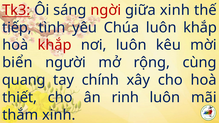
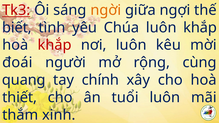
ngời colour: red -> orange (106, 10)
giữa xinh: xinh -> ngợi (175, 10)
tiếp: tiếp -> biết (17, 28)
biển: biển -> đoái (17, 63)
rinh: rinh -> tuổi (125, 98)
